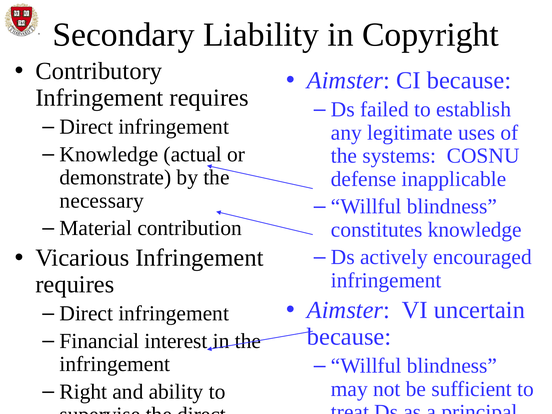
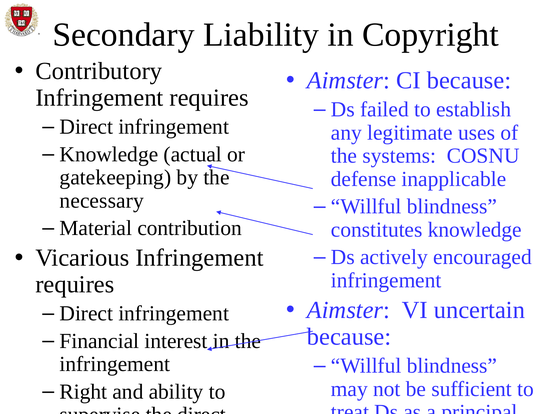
demonstrate: demonstrate -> gatekeeping (115, 177)
